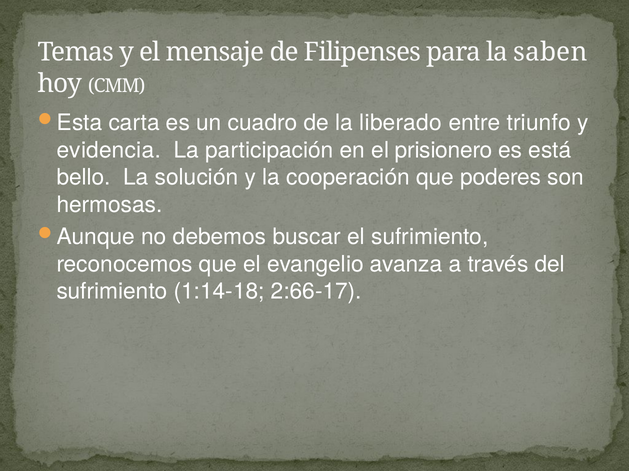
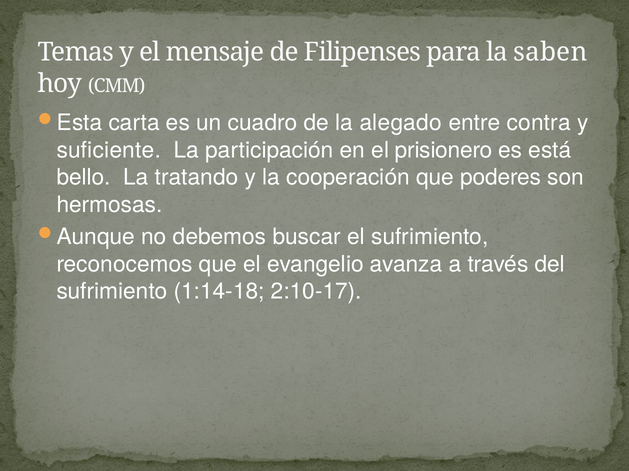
liberado: liberado -> alegado (401, 123)
triunfo: triunfo -> contra (539, 123)
evidencia: evidencia -> suficiente (109, 150)
solución: solución -> tratando (197, 178)
2:66-17: 2:66-17 -> 2:10-17 (316, 292)
